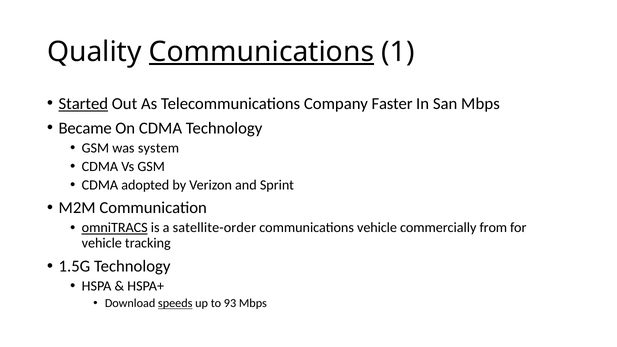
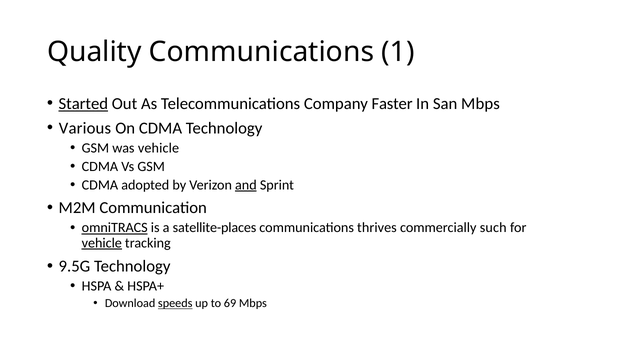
Communications underline: present -> none (262, 52)
Became: Became -> Various (85, 128)
was system: system -> vehicle (158, 148)
and underline: none -> present (246, 185)
satellite-order: satellite-order -> satellite-places (214, 228)
communications vehicle: vehicle -> thrives (377, 228)
from: from -> such (493, 228)
vehicle underline: none -> present (102, 243)
1.5G: 1.5G -> 9.5G (74, 266)
93: 93 -> 69 (230, 303)
